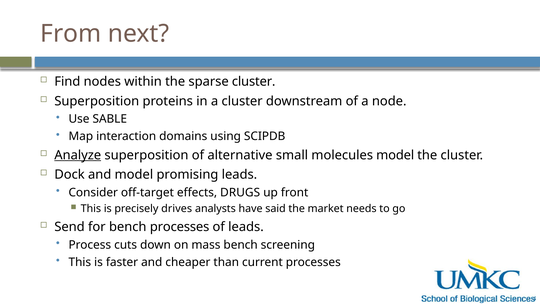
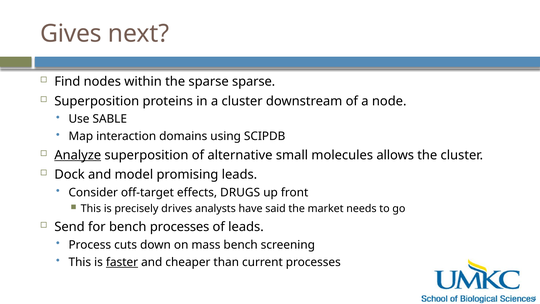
From: From -> Gives (71, 34)
sparse cluster: cluster -> sparse (254, 82)
molecules model: model -> allows (395, 155)
faster underline: none -> present (122, 262)
